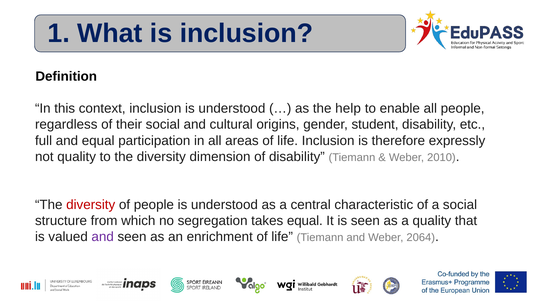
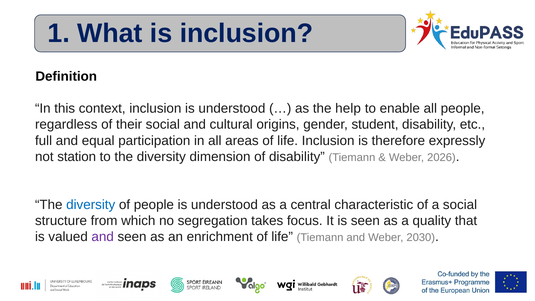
not quality: quality -> station (77, 157)
2010: 2010 -> 2026 (441, 157)
diversity colour: red -> blue (91, 205)
takes equal: equal -> focus (305, 221)
2064: 2064 -> 2030 (421, 238)
